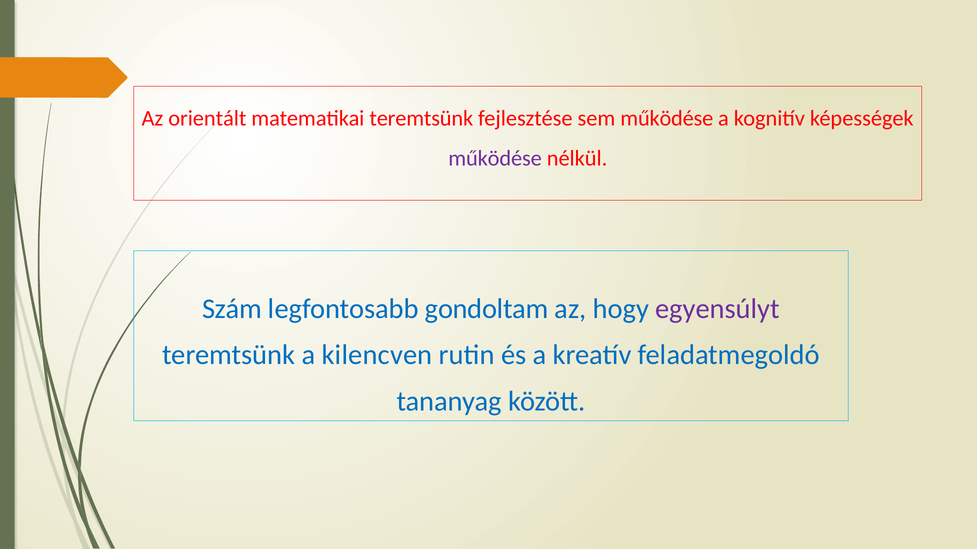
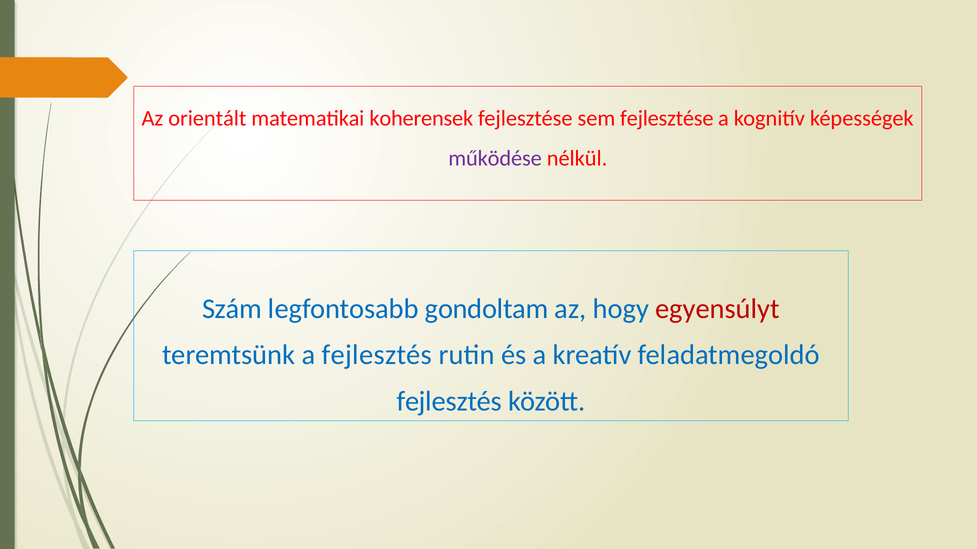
matematikai teremtsünk: teremtsünk -> koherensek (421, 118)
sem működése: működése -> fejlesztése (667, 118)
egyensúlyt colour: purple -> red (717, 309)
a kilencven: kilencven -> fejlesztés (377, 355)
tananyag: tananyag -> fejlesztés (449, 402)
